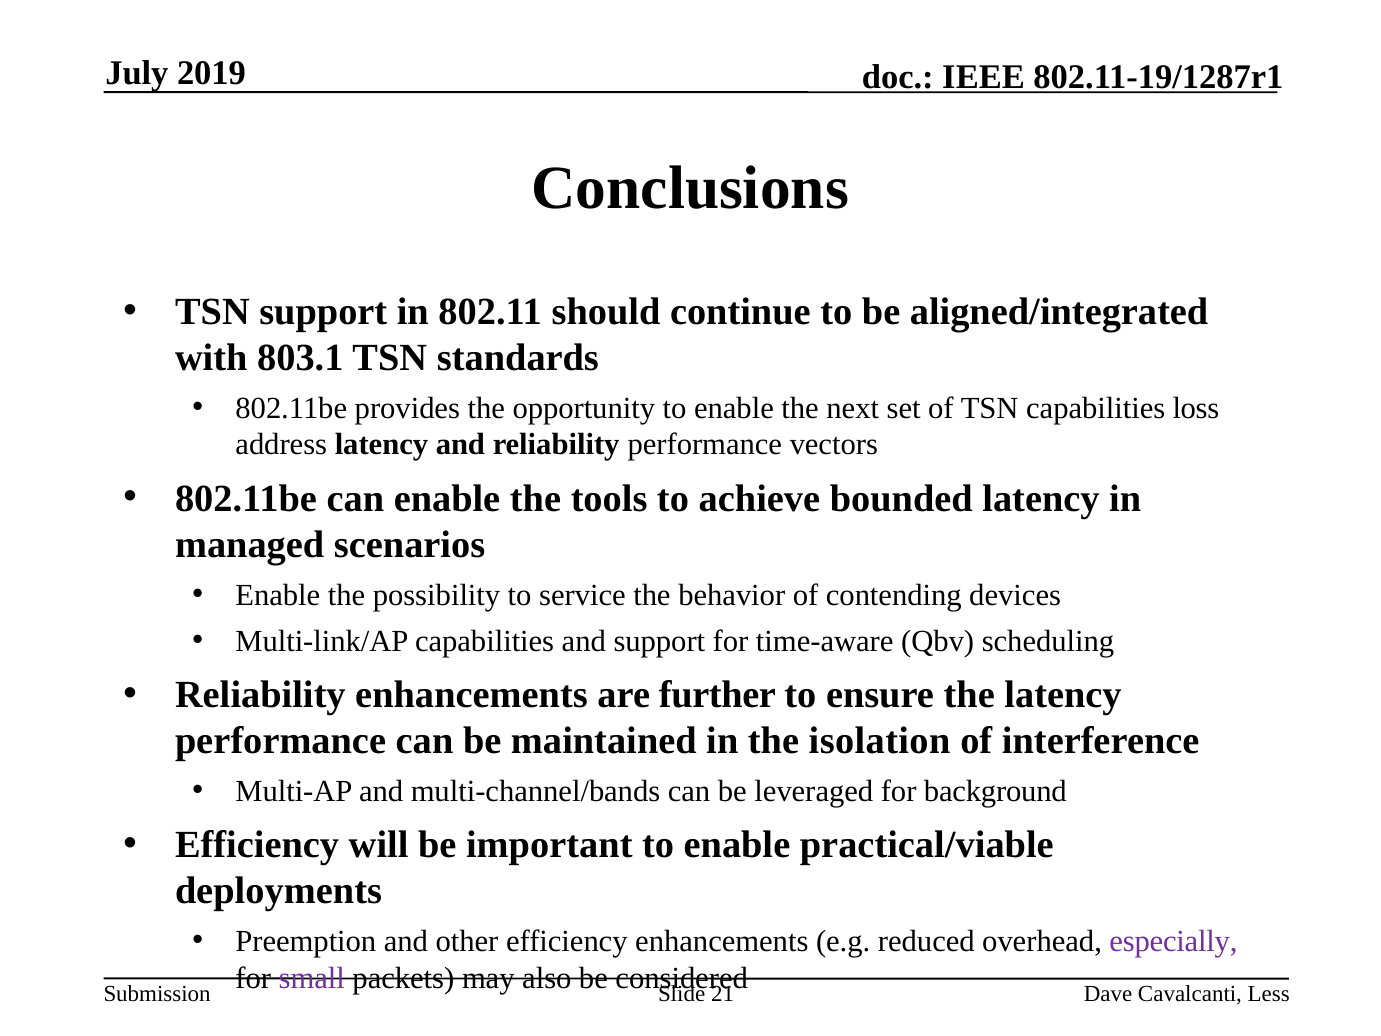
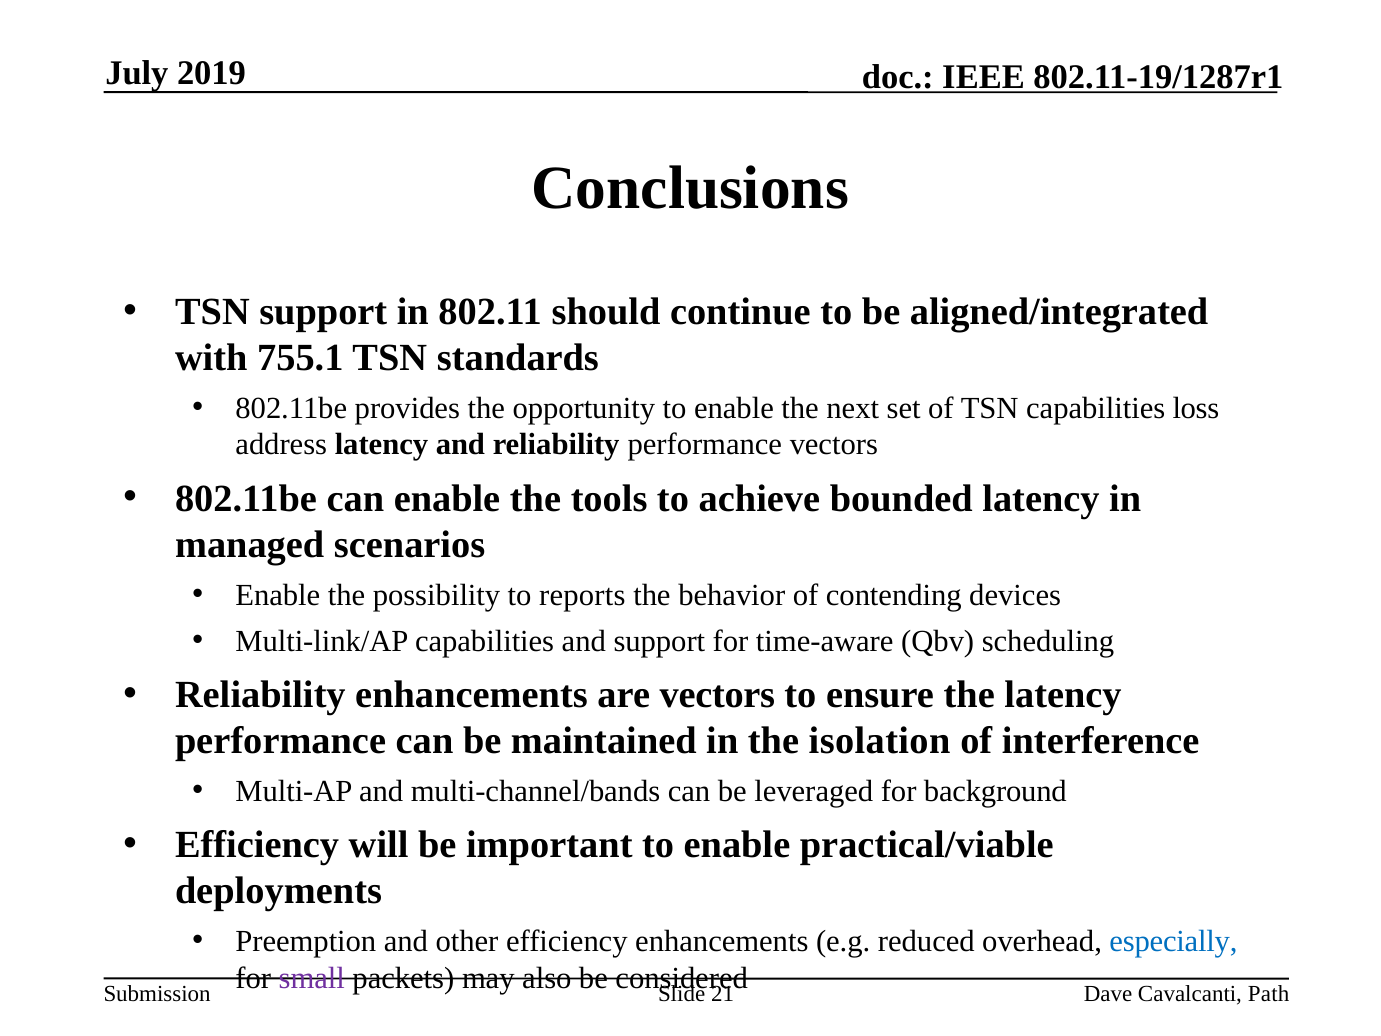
803.1: 803.1 -> 755.1 (300, 357)
service: service -> reports (582, 595)
are further: further -> vectors (717, 695)
especially colour: purple -> blue (1173, 941)
Less: Less -> Path (1269, 993)
